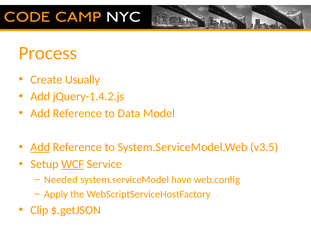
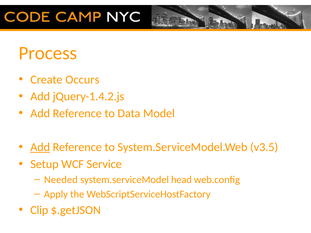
Usually: Usually -> Occurs (82, 80)
WCF underline: present -> none (73, 164)
have: have -> head (181, 180)
